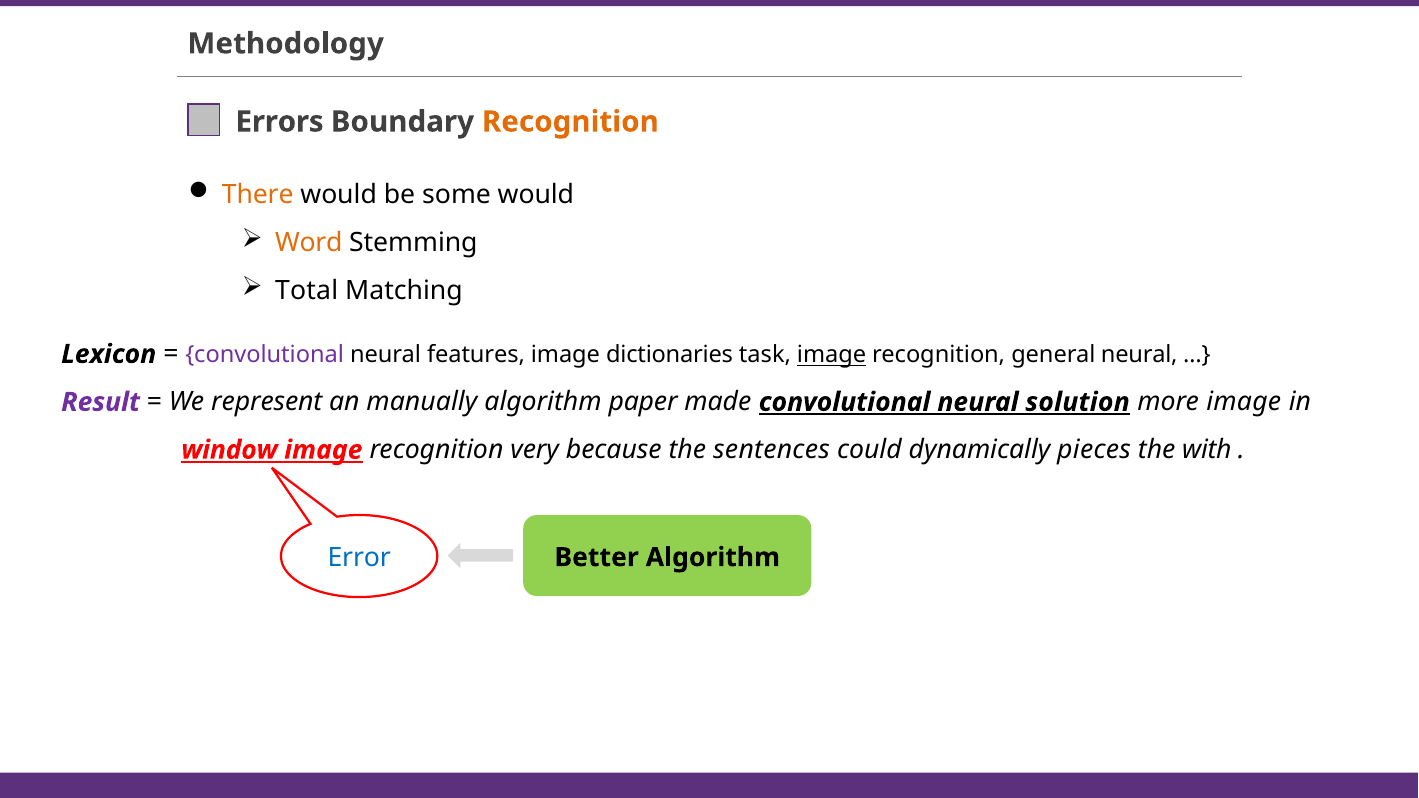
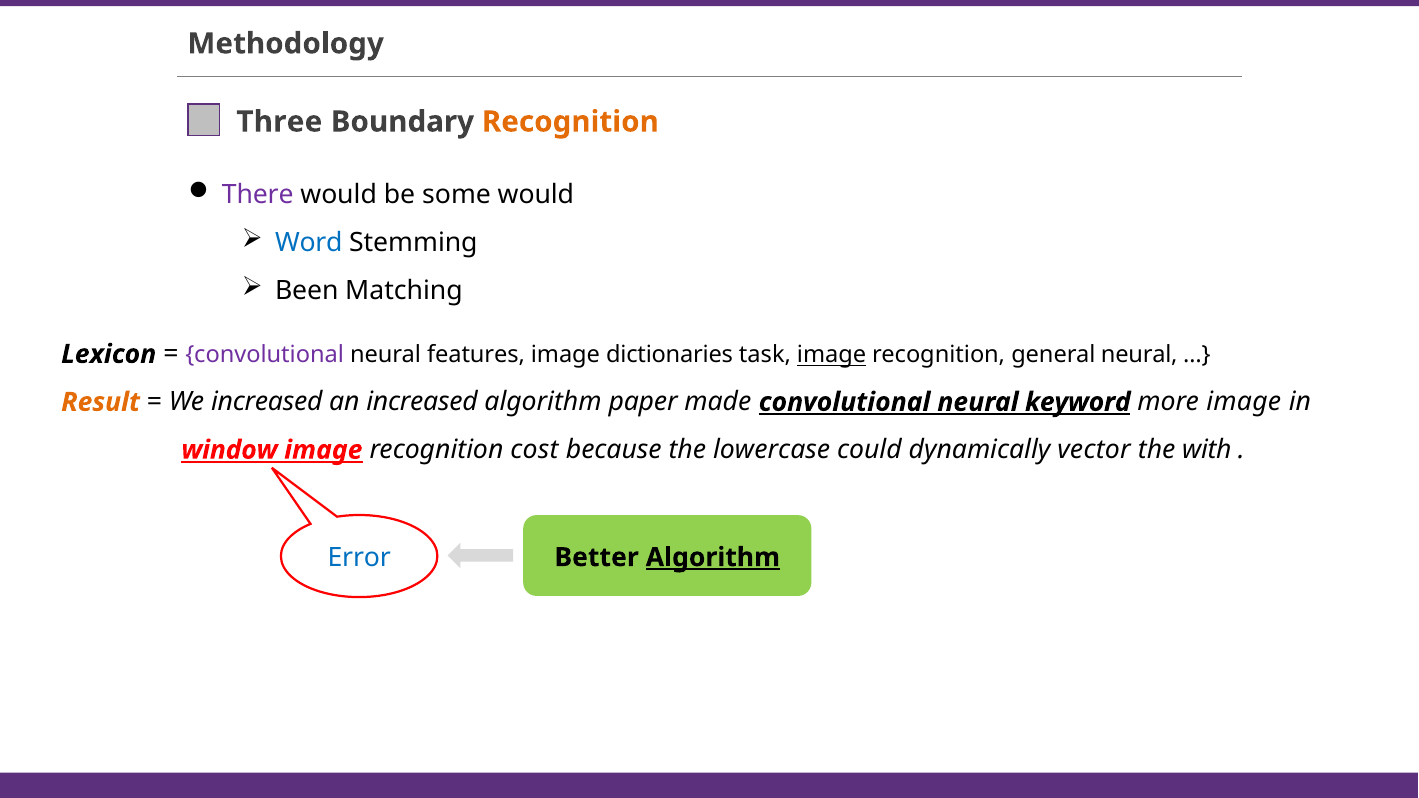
Errors: Errors -> Three (279, 122)
There colour: orange -> purple (258, 195)
Word colour: orange -> blue (309, 243)
Total: Total -> Been (307, 291)
Result colour: purple -> orange (101, 402)
We represent: represent -> increased (267, 402)
an manually: manually -> increased (422, 402)
solution: solution -> keyword (1078, 402)
very: very -> cost (534, 450)
sentences: sentences -> lowercase (772, 450)
pieces: pieces -> vector (1094, 450)
Algorithm underline: none -> present (713, 557)
